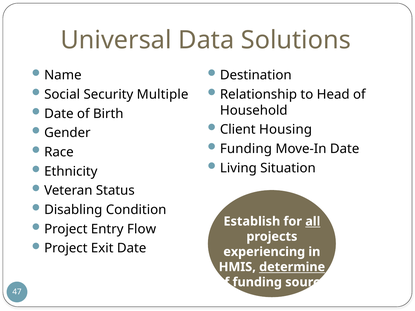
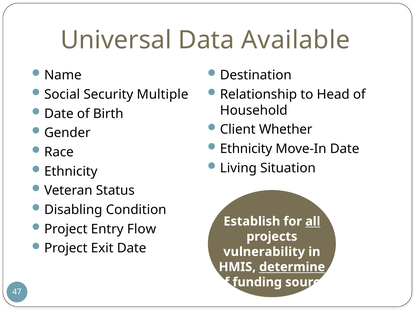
Solutions: Solutions -> Available (296, 40)
Housing: Housing -> Whether (286, 130)
Funding: Funding -> Ethnicity (246, 149)
experiencing: experiencing -> vulnerability (264, 252)
